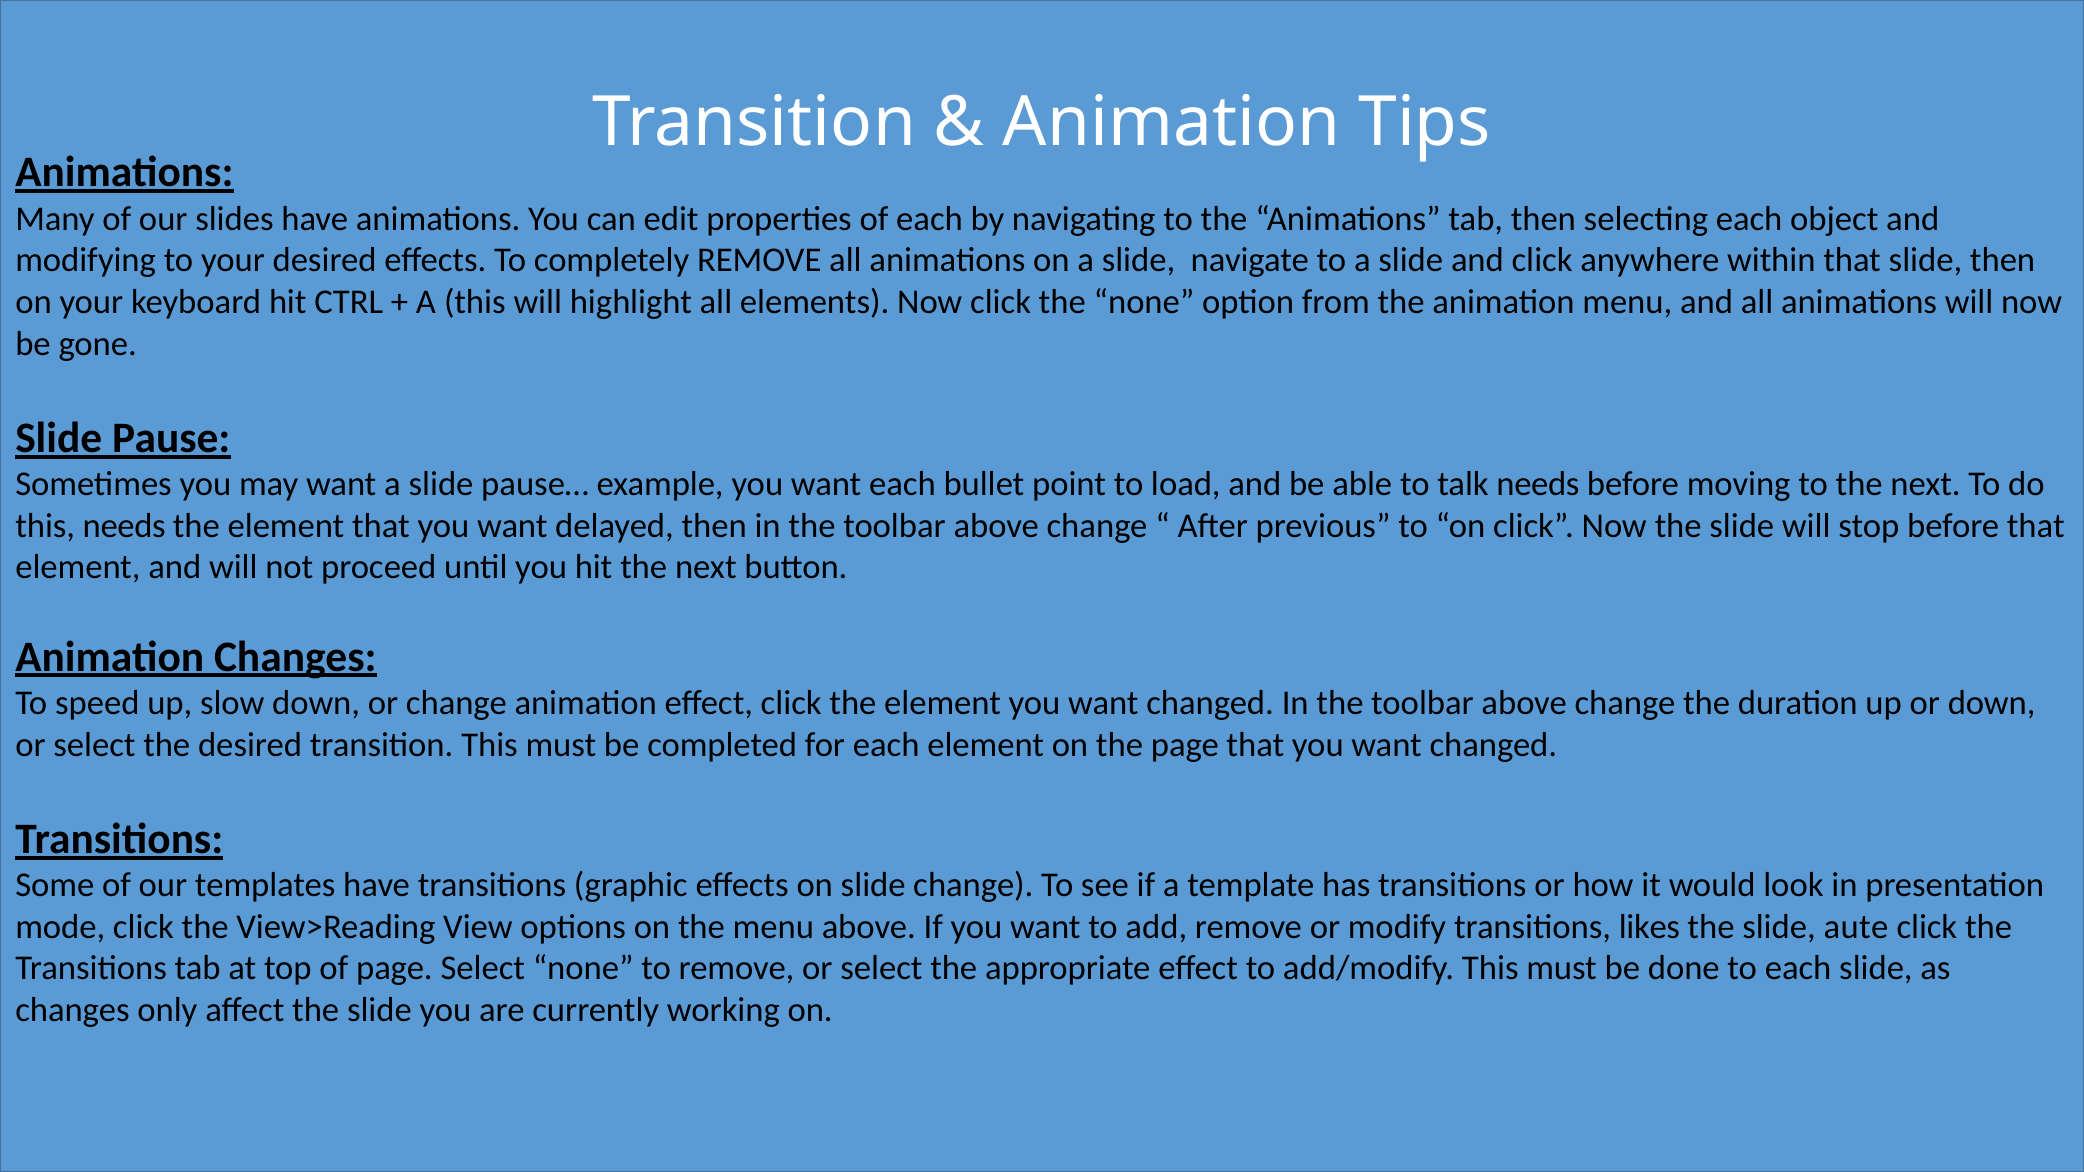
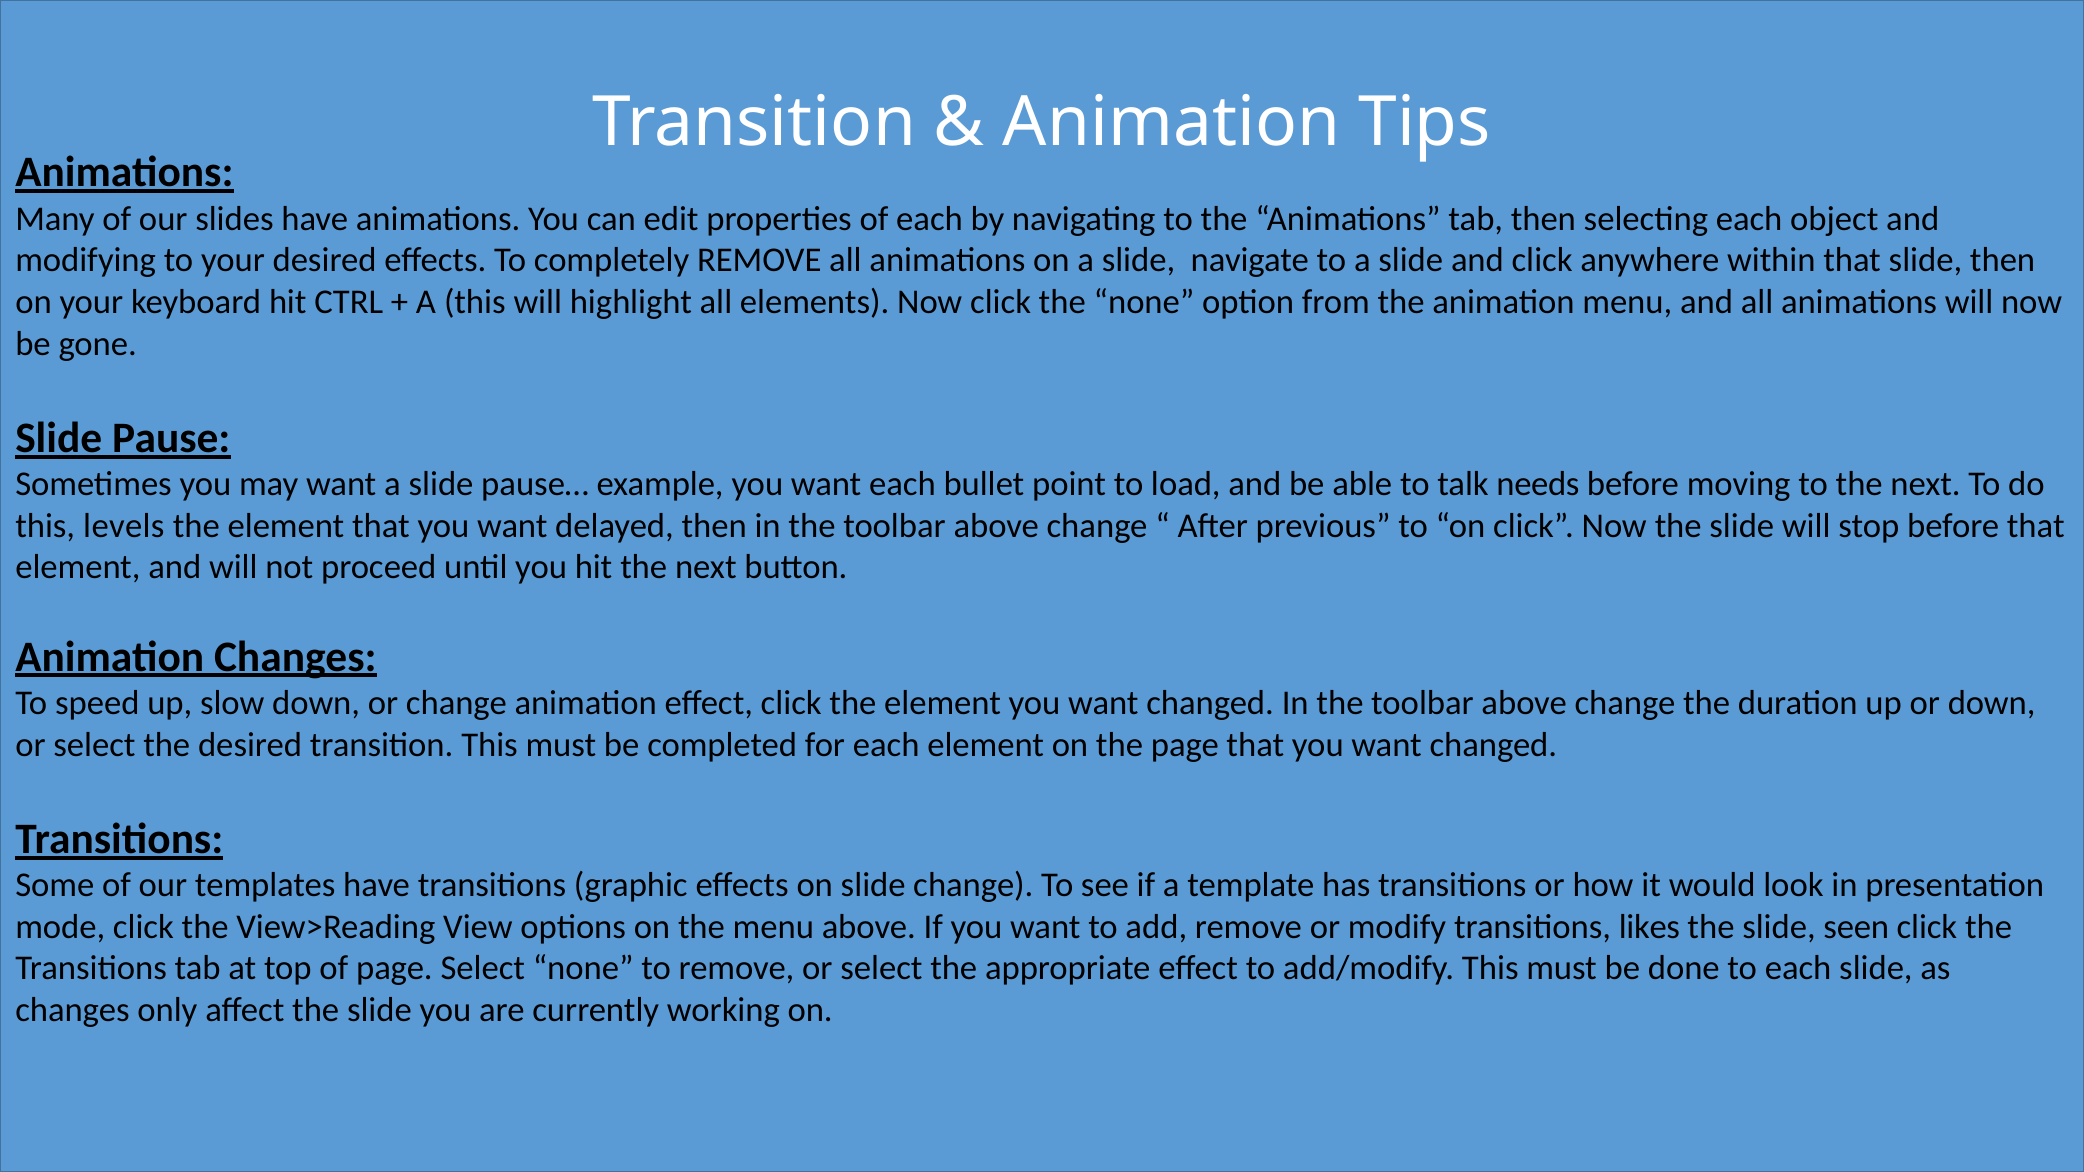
this needs: needs -> levels (124, 526)
aute: aute -> seen (1856, 927)
